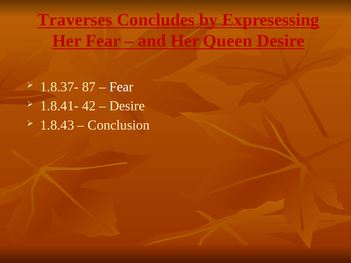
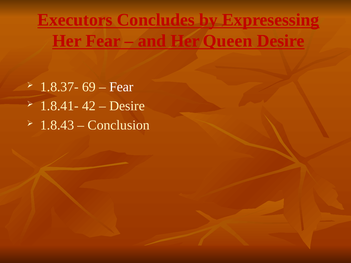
Traverses: Traverses -> Executors (75, 20)
87: 87 -> 69 (89, 87)
